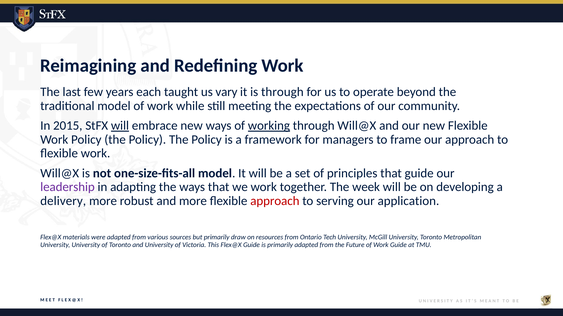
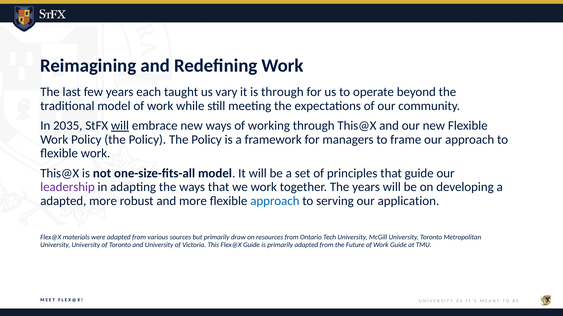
2015: 2015 -> 2035 (68, 126)
working underline: present -> none (269, 126)
through Will@X: Will@X -> This@X (357, 126)
Will@X: Will@X -> This@X (60, 174)
The week: week -> years (366, 187)
delivery: delivery -> adapted (63, 201)
approach colour: red -> blue (275, 201)
